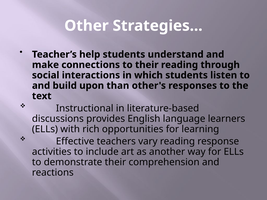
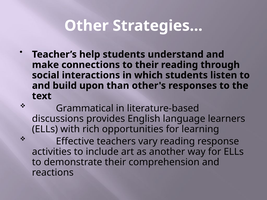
Instructional: Instructional -> Grammatical (85, 108)
